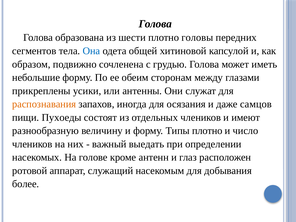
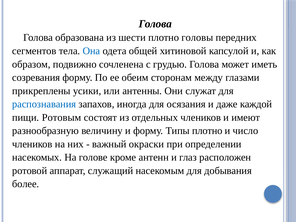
небольшие: небольшие -> созревания (36, 78)
распознавания colour: orange -> blue (44, 104)
самцов: самцов -> каждой (256, 104)
Пухоеды: Пухоеды -> Ротовым (61, 117)
выедать: выедать -> окраски (147, 144)
